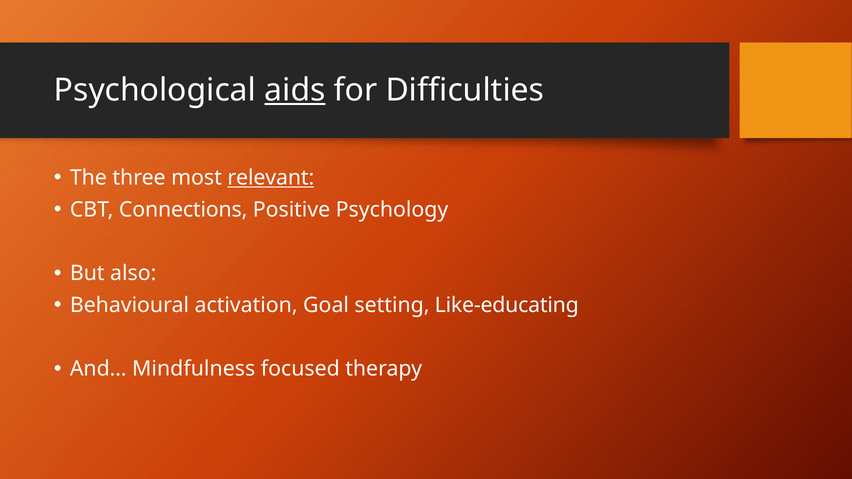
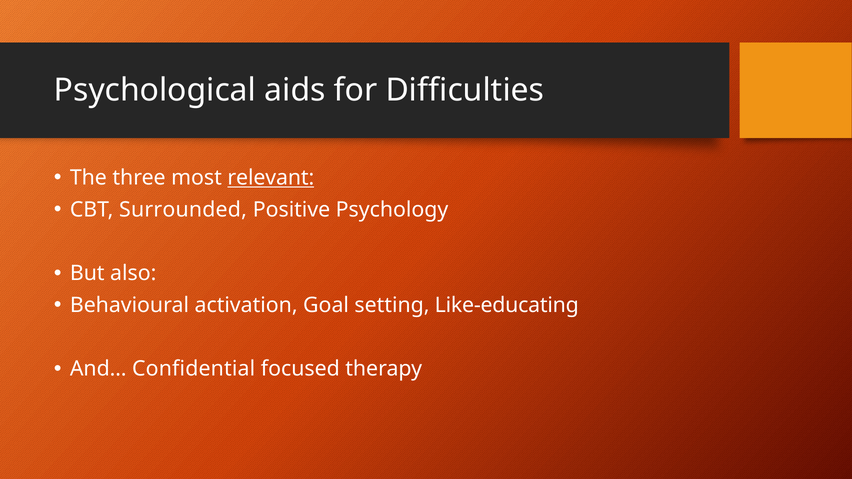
aids underline: present -> none (295, 90)
Connections: Connections -> Surrounded (183, 210)
Mindfulness: Mindfulness -> Confidential (194, 369)
